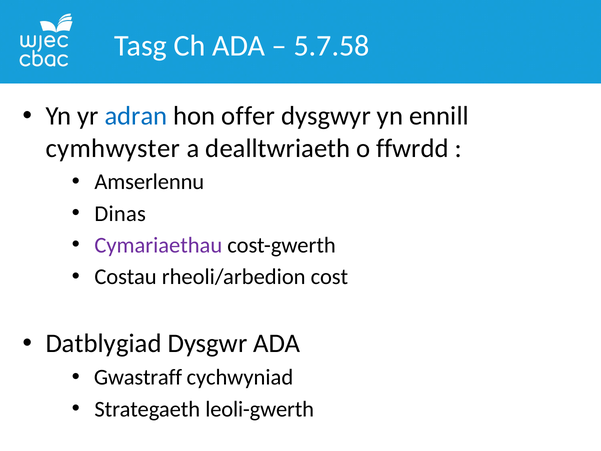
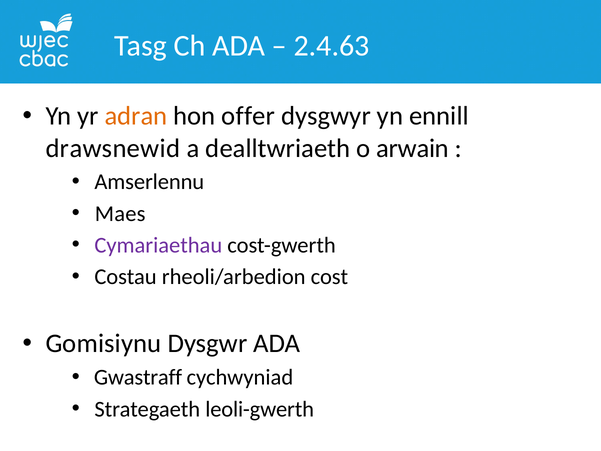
5.7.58: 5.7.58 -> 2.4.63 (332, 46)
adran colour: blue -> orange (136, 116)
cymhwyster: cymhwyster -> drawsnewid (113, 148)
ffwrdd: ffwrdd -> arwain (413, 148)
Dinas: Dinas -> Maes (120, 213)
Datblygiad: Datblygiad -> Gomisiynu (104, 343)
